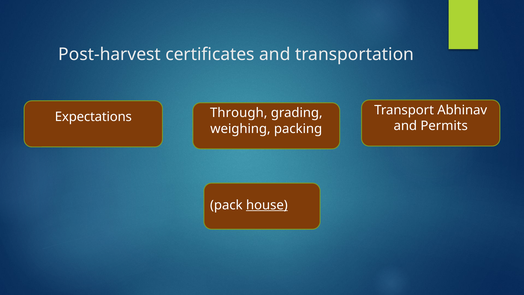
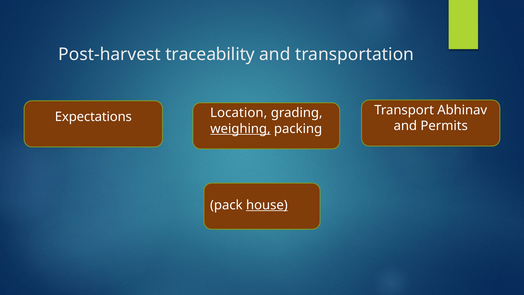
certificates: certificates -> traceability (210, 54)
Through: Through -> Location (239, 113)
weighing underline: none -> present (240, 129)
